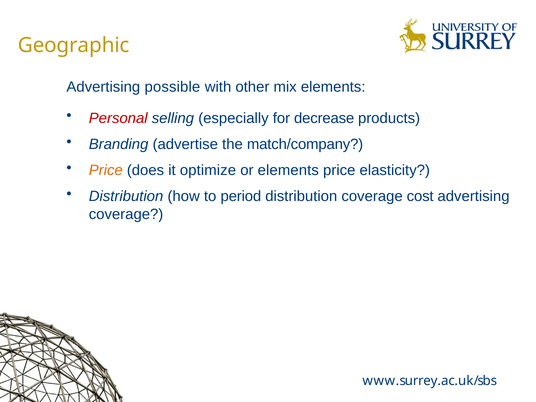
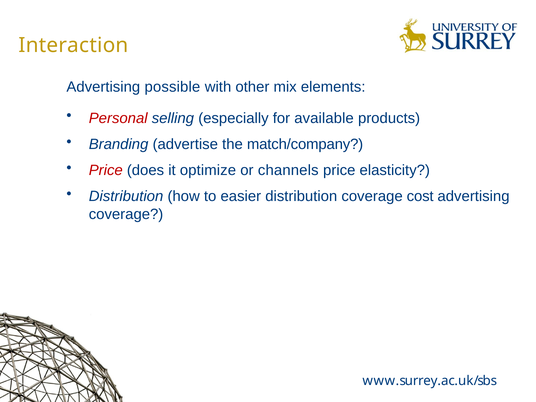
Geographic: Geographic -> Interaction (73, 45)
decrease: decrease -> available (324, 118)
Price colour: orange -> red (106, 170)
or elements: elements -> channels (288, 170)
period: period -> easier (241, 196)
